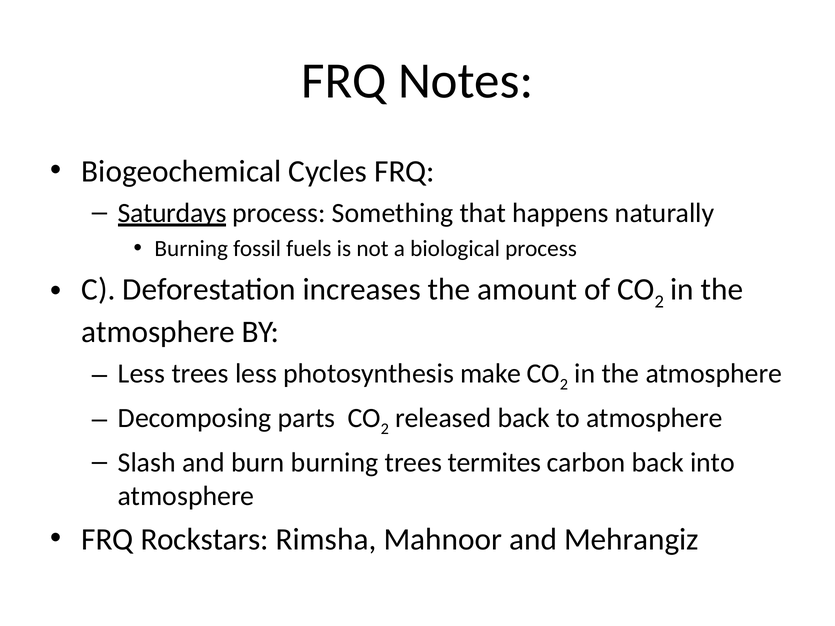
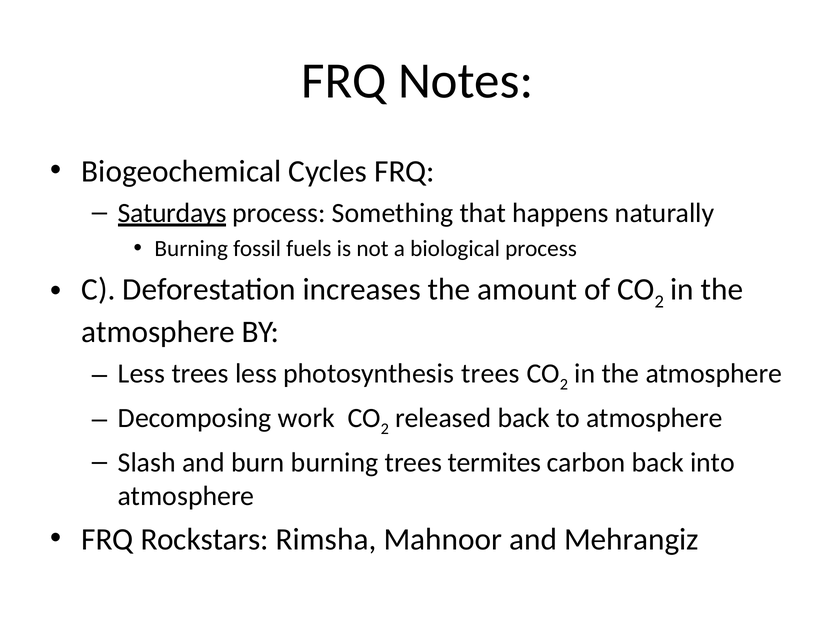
make: make -> trees (490, 374)
parts: parts -> work (306, 418)
